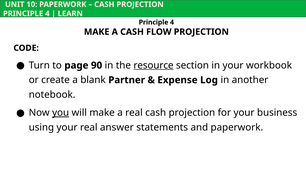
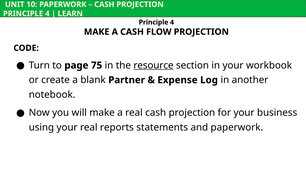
90: 90 -> 75 (97, 65)
you underline: present -> none (61, 113)
answer: answer -> reports (117, 127)
